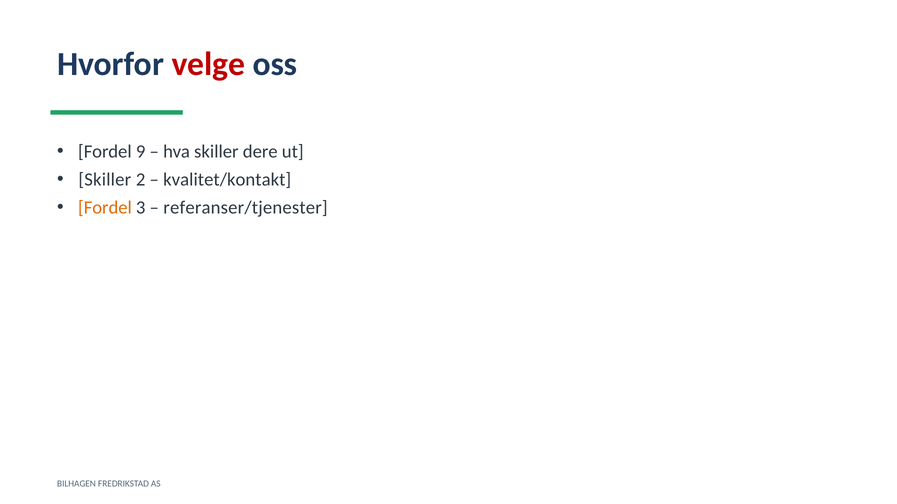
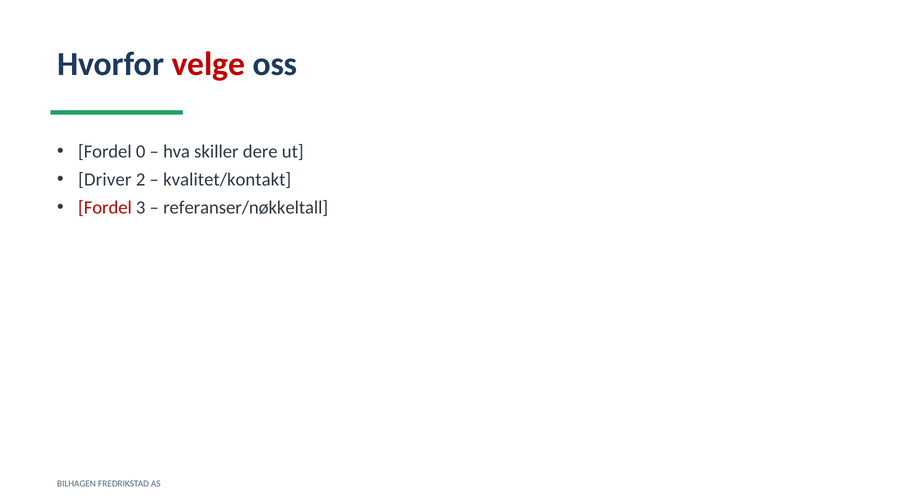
9: 9 -> 0 (141, 152)
Skiller: Skiller -> Driver (105, 180)
Fordel colour: orange -> red (105, 208)
referanser/tjenester: referanser/tjenester -> referanser/nøkkeltall (246, 208)
